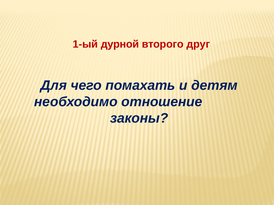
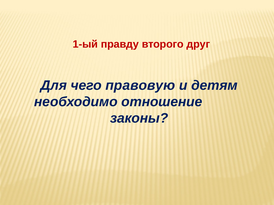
дурной: дурной -> правду (120, 44)
помахать: помахать -> правовую (140, 86)
